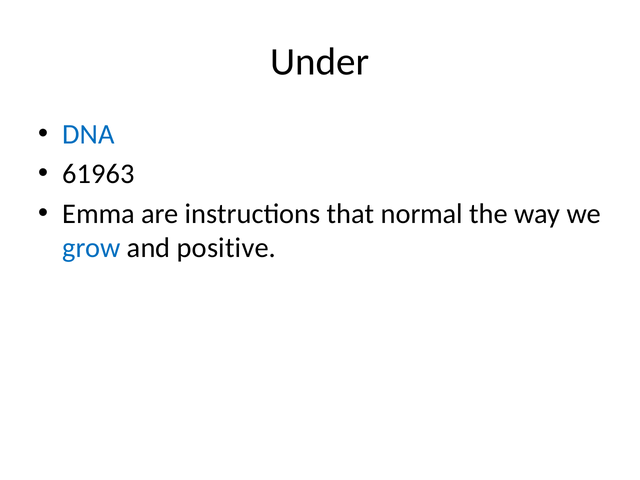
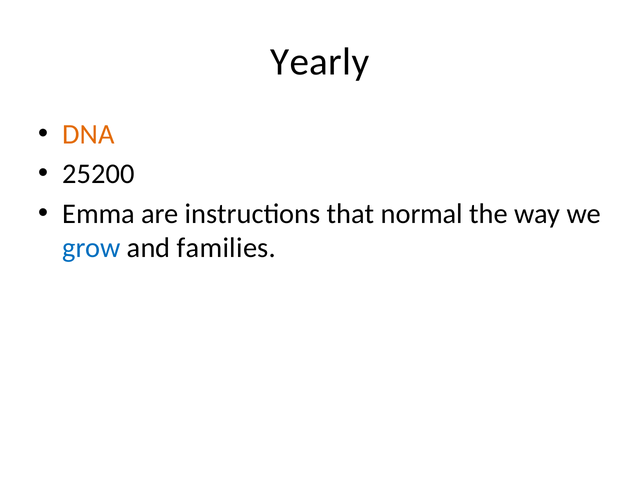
Under: Under -> Yearly (320, 62)
DNA colour: blue -> orange (89, 134)
61963: 61963 -> 25200 (98, 174)
positive: positive -> families (226, 248)
